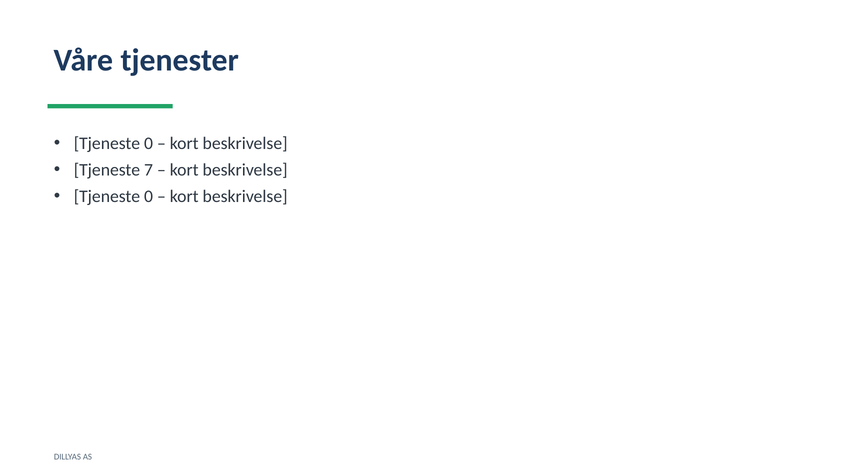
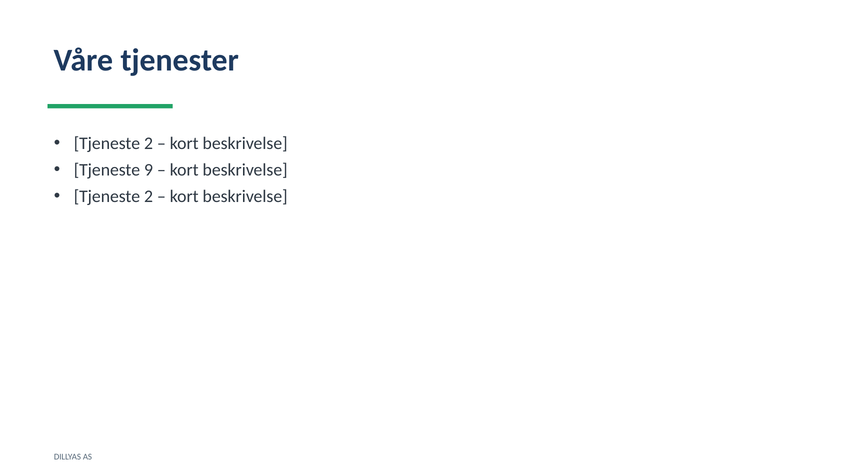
0: 0 -> 2 (148, 143)
7: 7 -> 9 (148, 170)
0: 0 -> 2 (148, 196)
